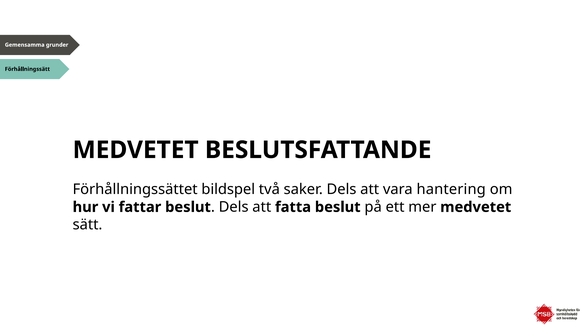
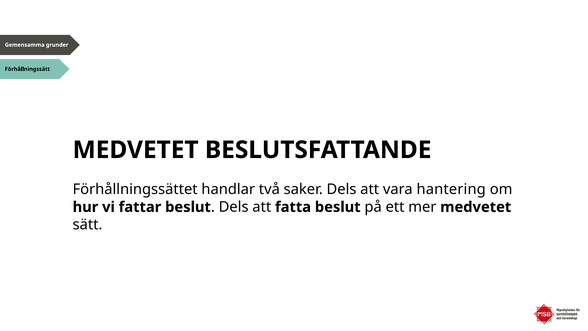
bildspel: bildspel -> handlar (228, 189)
